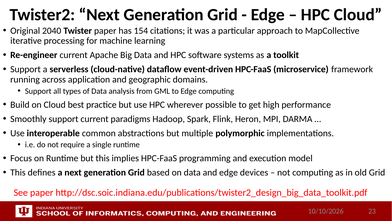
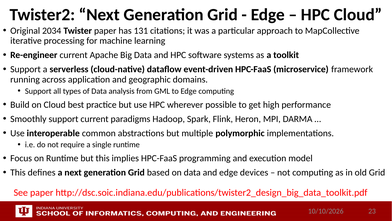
2040: 2040 -> 2034 (52, 31)
154: 154 -> 131 (141, 31)
